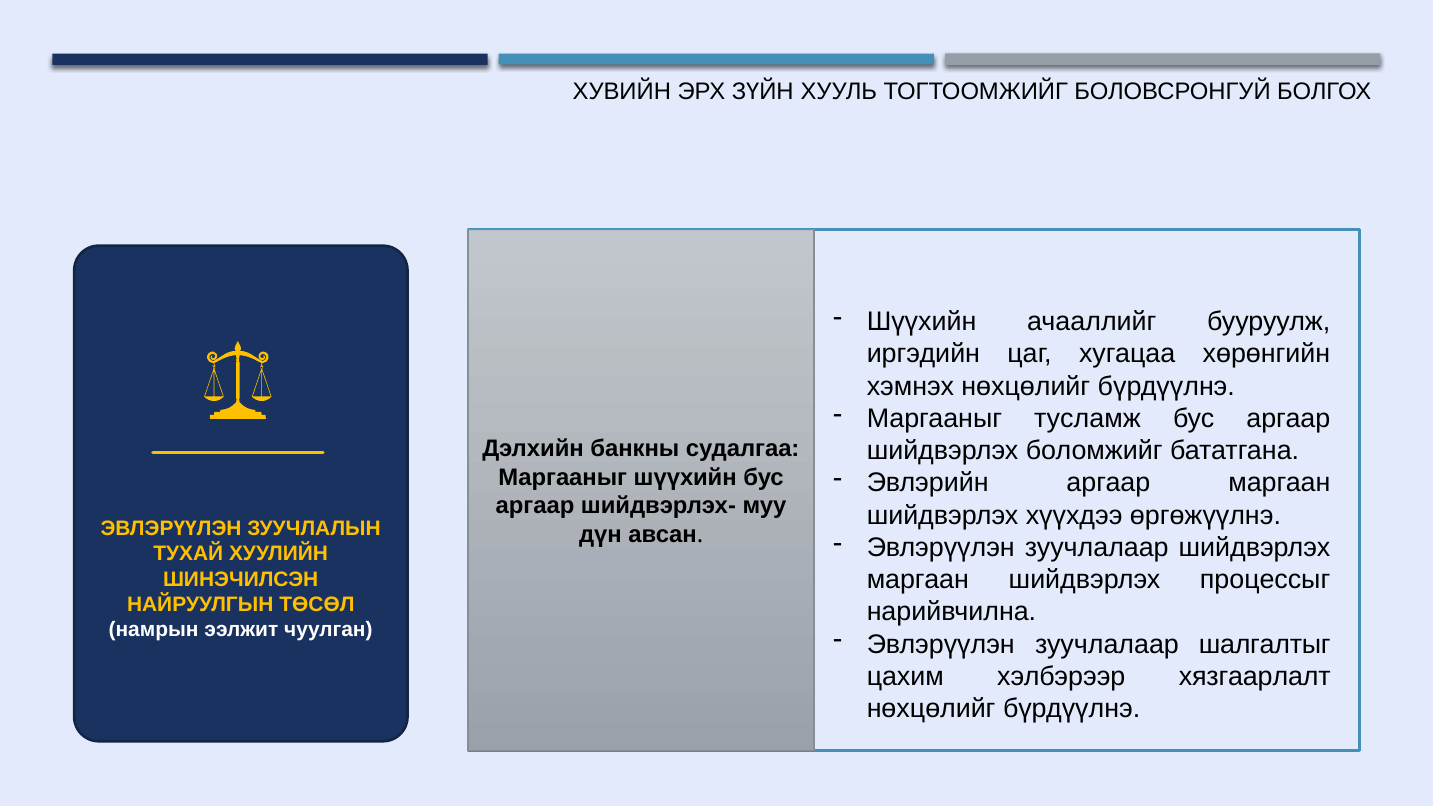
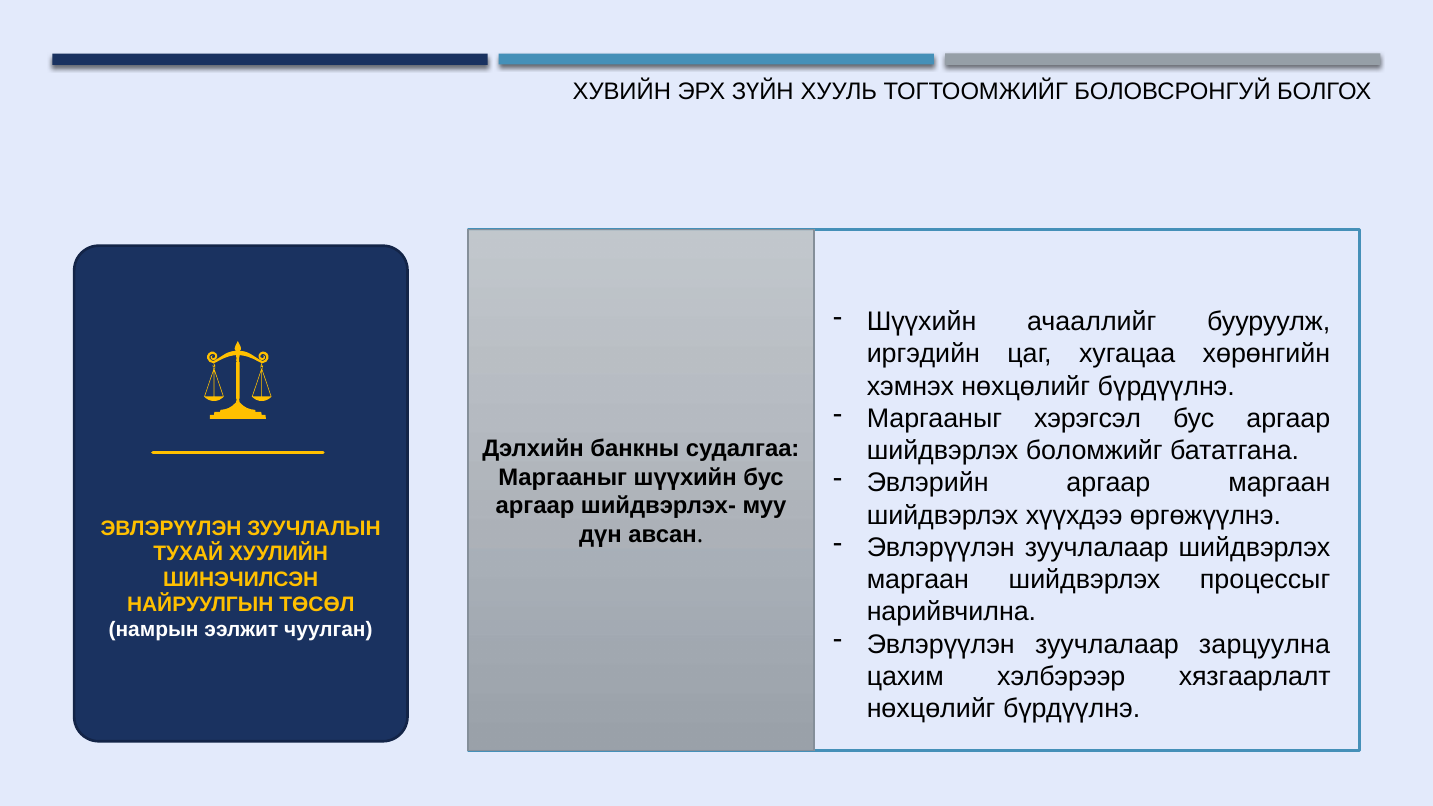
тусламж: тусламж -> хэрэгсэл (1088, 419)
шалгалтыг: шалгалтыг -> зарцуулна (1265, 644)
